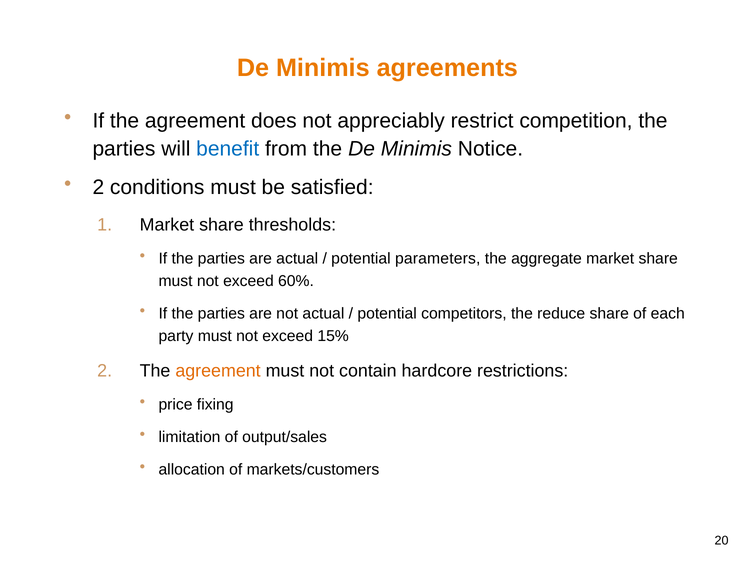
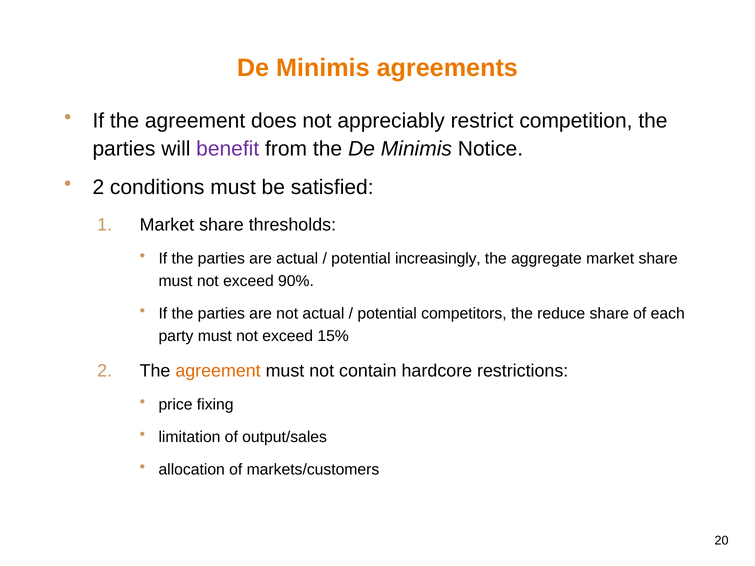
benefit colour: blue -> purple (228, 149)
parameters: parameters -> increasingly (438, 259)
60%: 60% -> 90% (296, 281)
